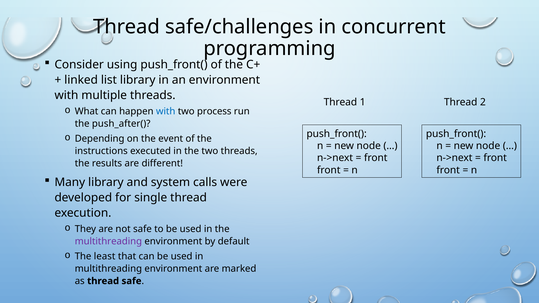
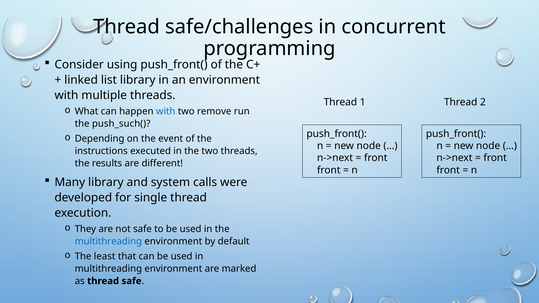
process: process -> remove (214, 111)
push_after(: push_after( -> push_such( (121, 124)
multithreading colour: purple -> blue (108, 242)
